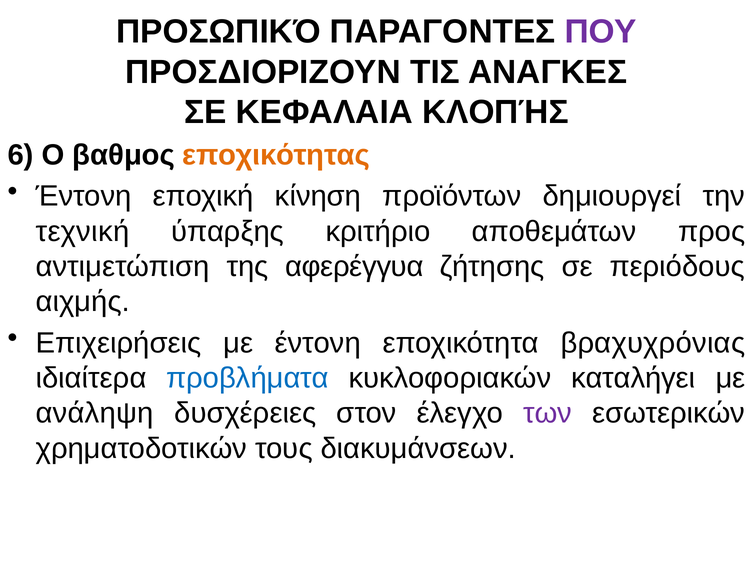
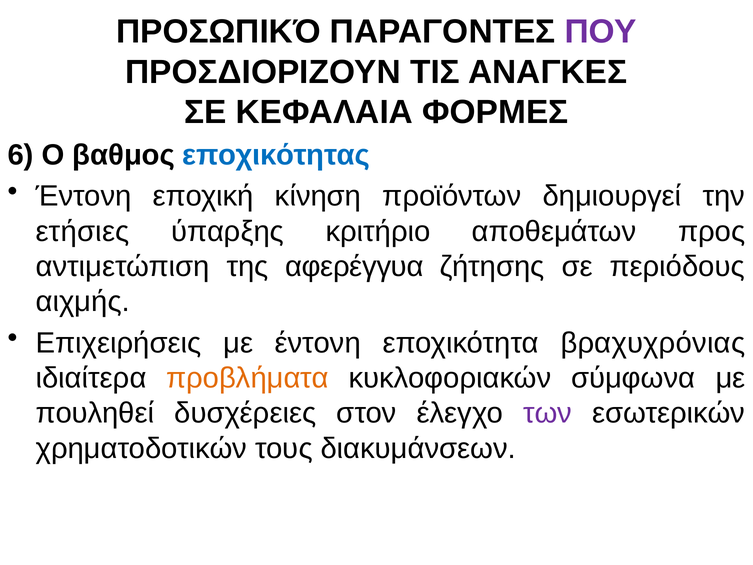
ΚΛΟΠΉΣ: ΚΛΟΠΉΣ -> ΦΟΡΜΕΣ (495, 112)
εποχικότητας colour: orange -> blue (276, 155)
τεχνική: τεχνική -> ετήσιες (83, 231)
προβλήματα colour: blue -> orange (248, 378)
καταλήγει: καταλήγει -> σύμφωνα (633, 378)
ανάληψη: ανάληψη -> πουληθεί (95, 413)
